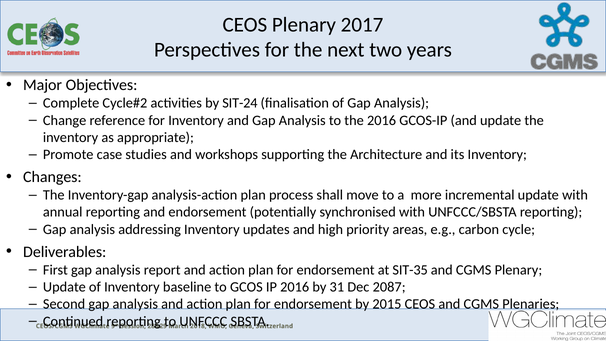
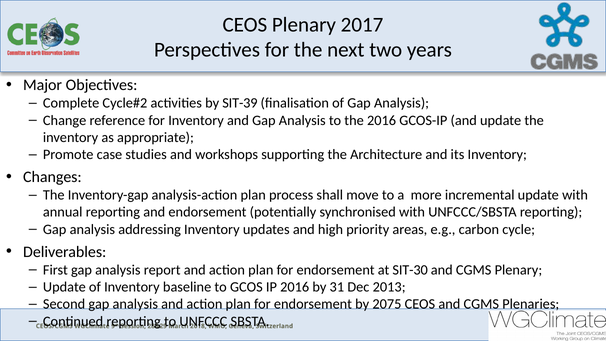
SIT-24: SIT-24 -> SIT-39 (240, 103)
SIT-35: SIT-35 -> SIT-30 (410, 270)
2087: 2087 -> 2013 (389, 287)
2015: 2015 -> 2075 (387, 304)
